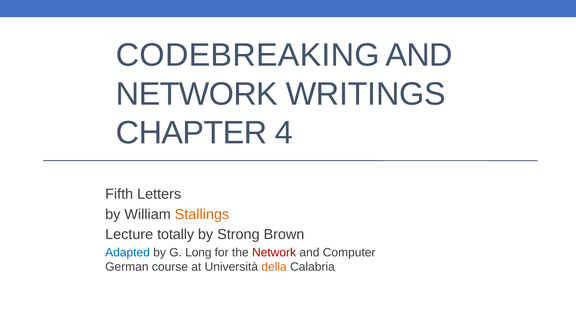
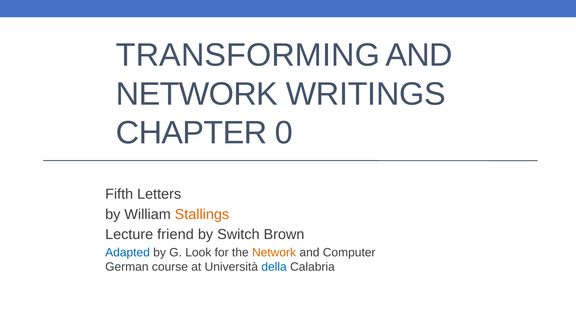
CODEBREAKING: CODEBREAKING -> TRANSFORMING (248, 55)
4: 4 -> 0 (284, 133)
totally: totally -> friend (175, 235)
Strong: Strong -> Switch (238, 235)
Long: Long -> Look (198, 253)
Network colour: red -> orange (274, 253)
della colour: orange -> blue (274, 267)
